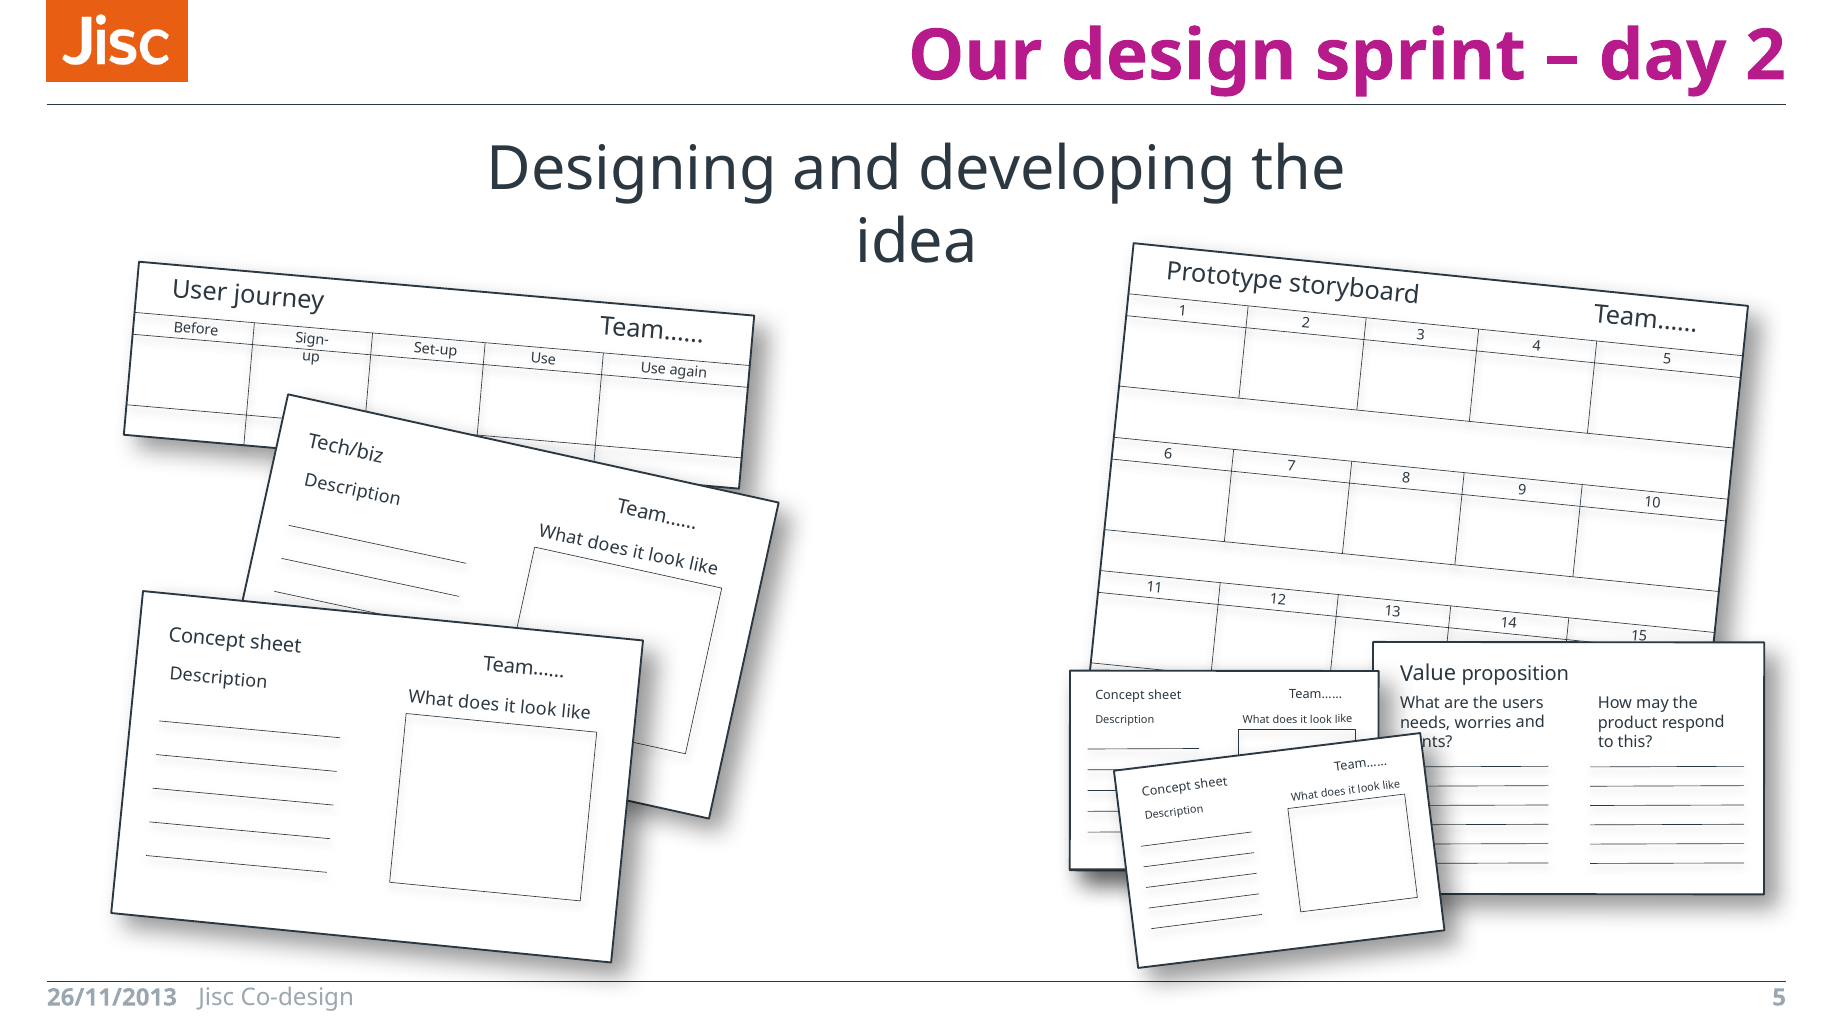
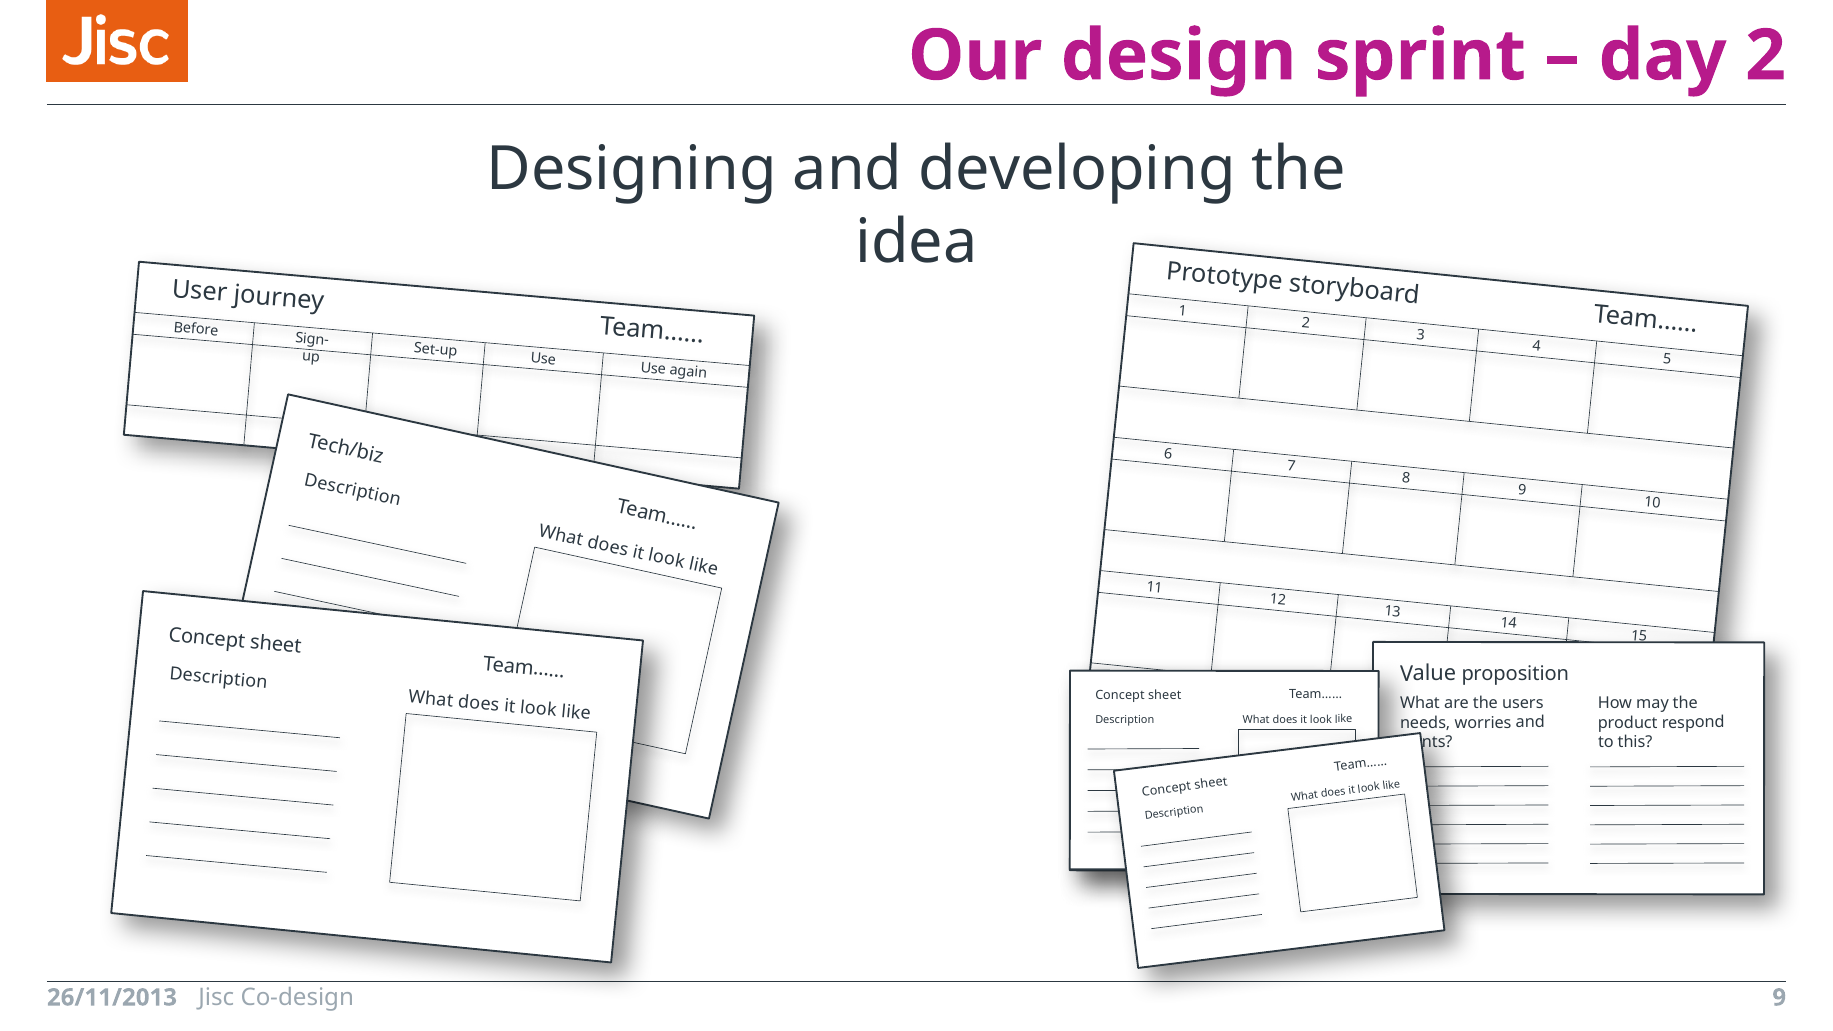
5: 5 -> 9 (1779, 998)
